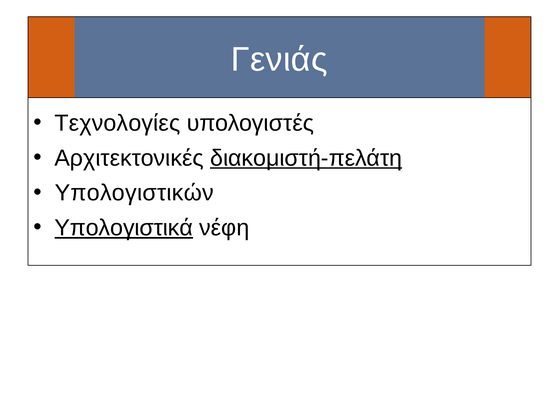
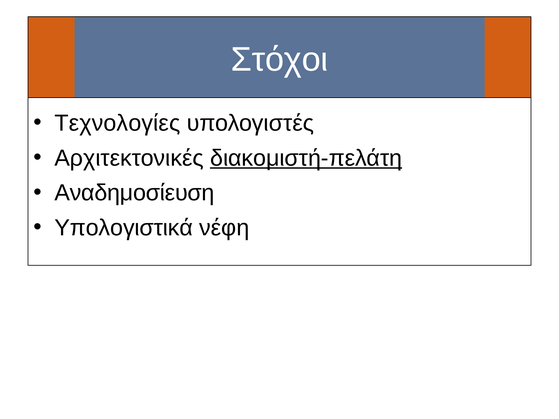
Γενιάς: Γενιάς -> Στόχοι (279, 60)
Υπολογιστικών: Υπολογιστικών -> Αναδημοσίευση (135, 193)
Υπολογιστικά underline: present -> none (124, 228)
